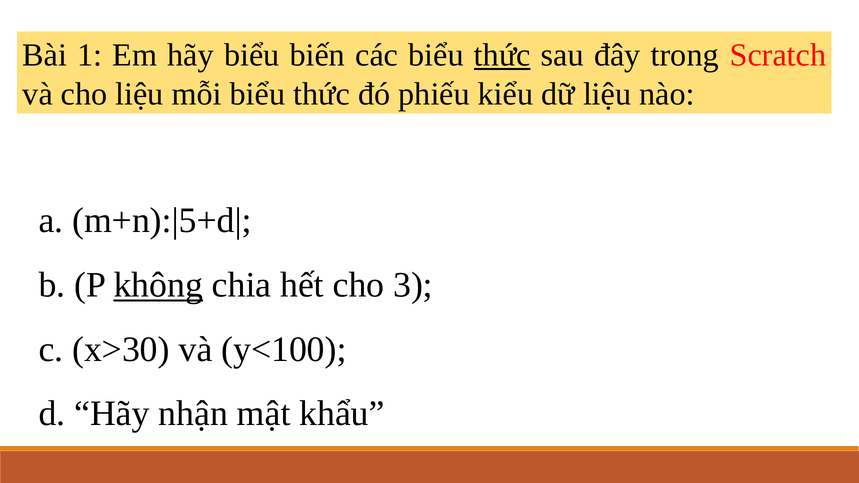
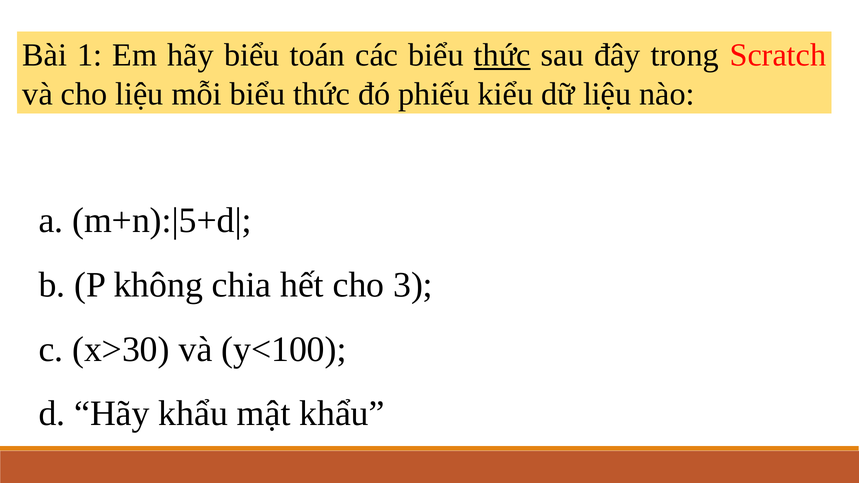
biến: biến -> toán (317, 55)
không underline: present -> none (158, 285)
Hãy nhận: nhận -> khẩu (193, 414)
